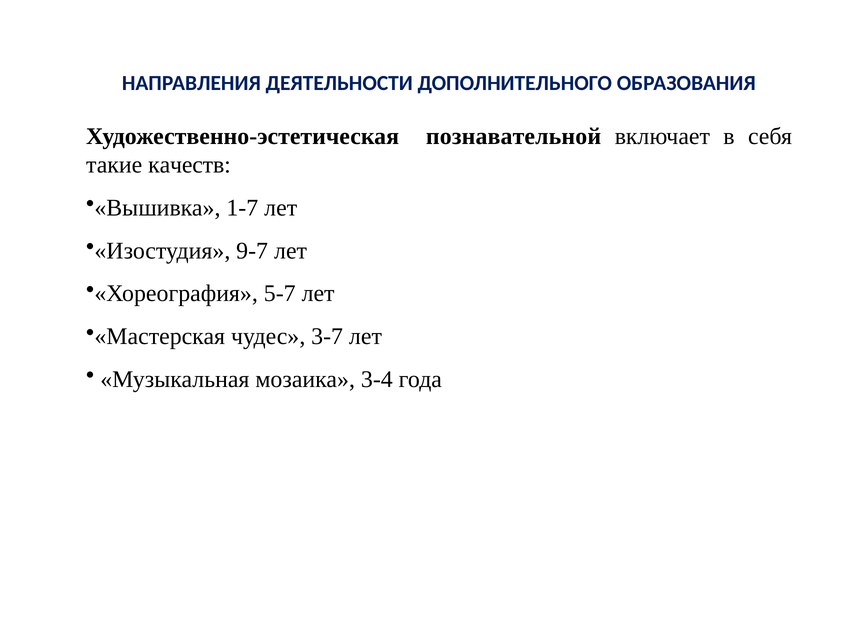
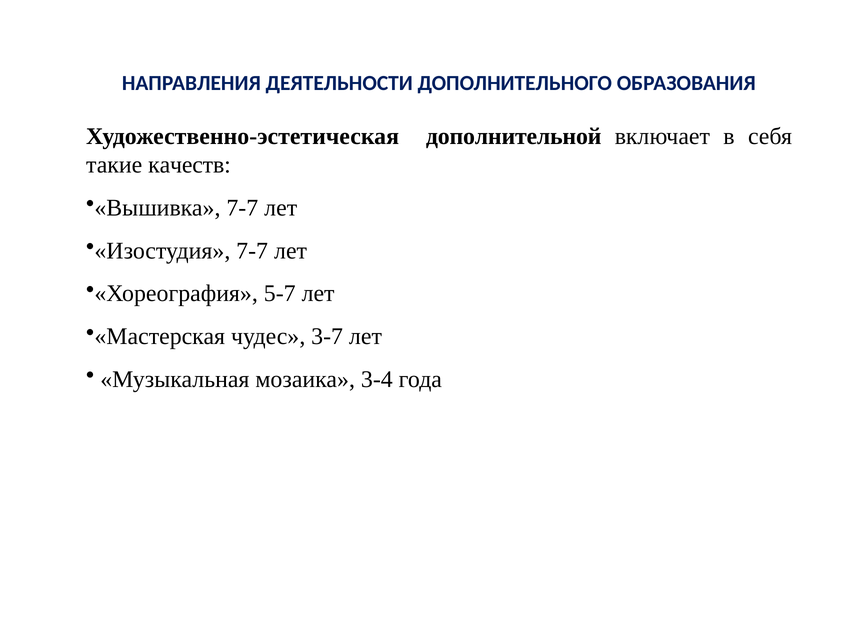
познавательной: познавательной -> дополнительной (514, 136)
1-7: 1-7 -> 7-7 (242, 208)
9-7: 9-7 -> 7-7 (252, 250)
